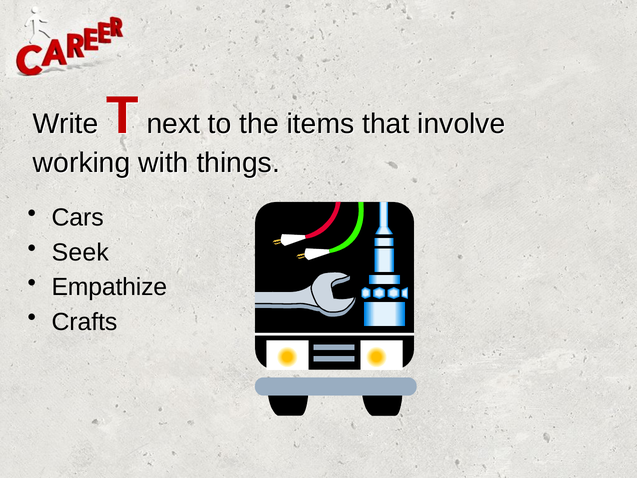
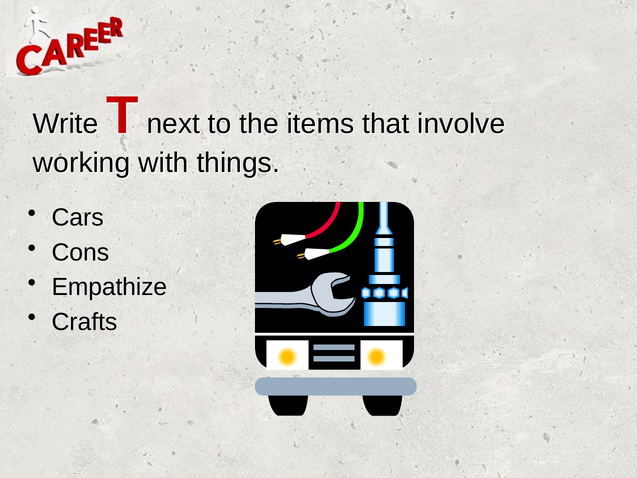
Seek: Seek -> Cons (80, 252)
